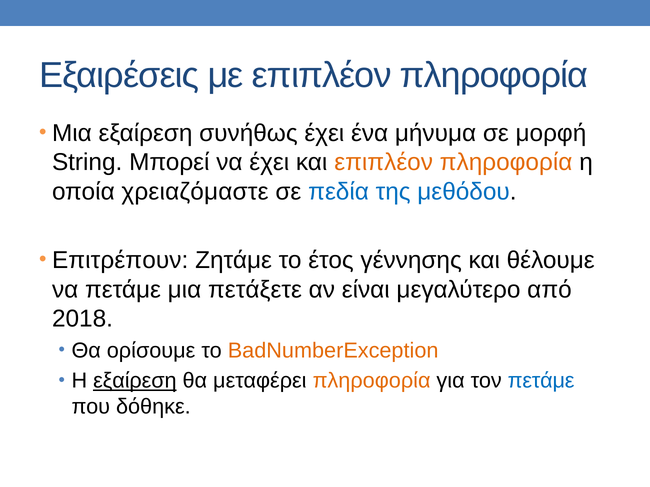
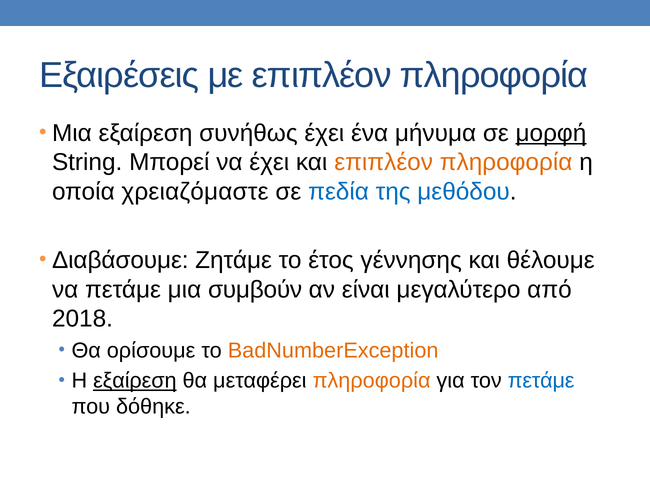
μορφή underline: none -> present (551, 133)
Επιτρέπουν: Επιτρέπουν -> Διαβάσουμε (120, 261)
πετάξετε: πετάξετε -> συμβούν (255, 290)
